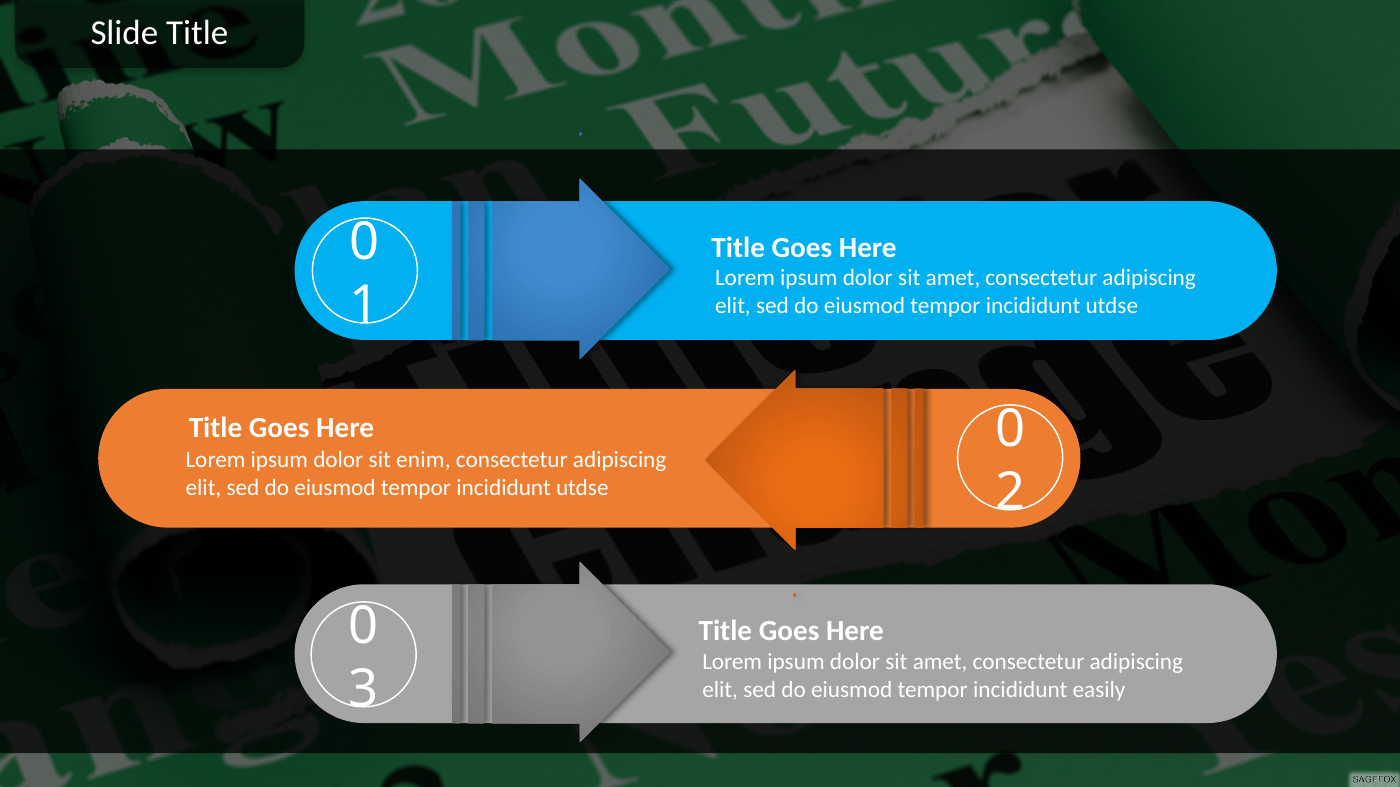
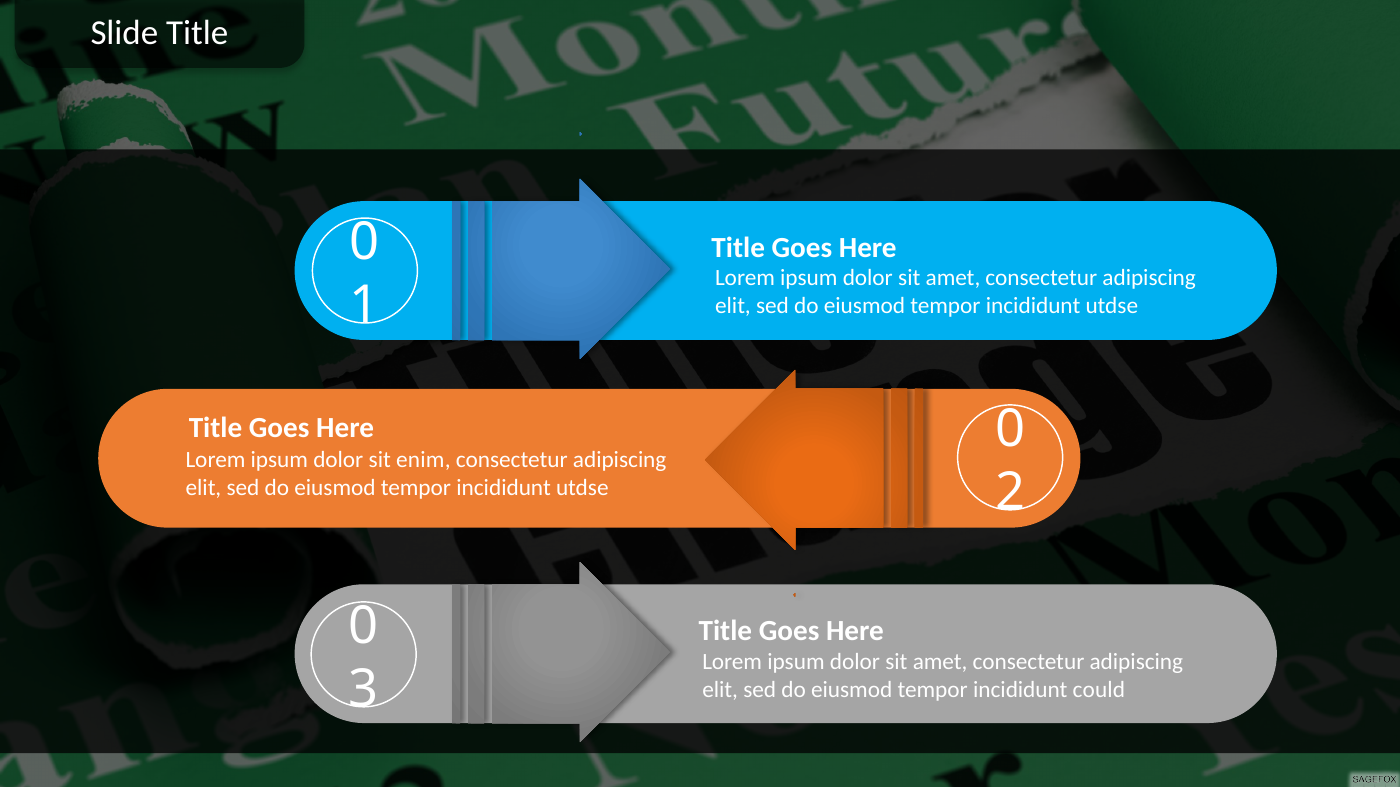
easily: easily -> could (1099, 690)
